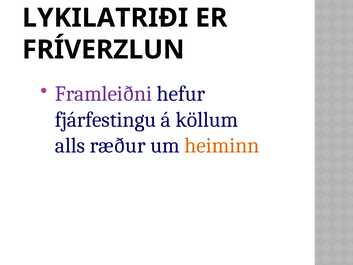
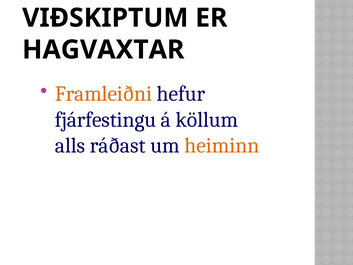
LYKILATRIÐI: LYKILATRIÐI -> VIÐSKIPTUM (105, 18)
FRÍVERZLUN: FRÍVERZLUN -> HAGVAXTAR (103, 50)
Framleiðni colour: purple -> orange (103, 94)
ræður: ræður -> ráðast (118, 145)
